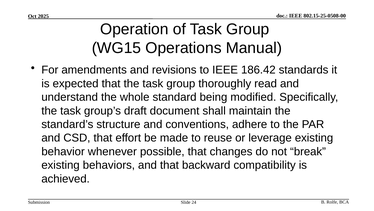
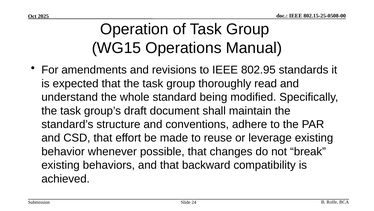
186.42: 186.42 -> 802.95 (258, 70)
